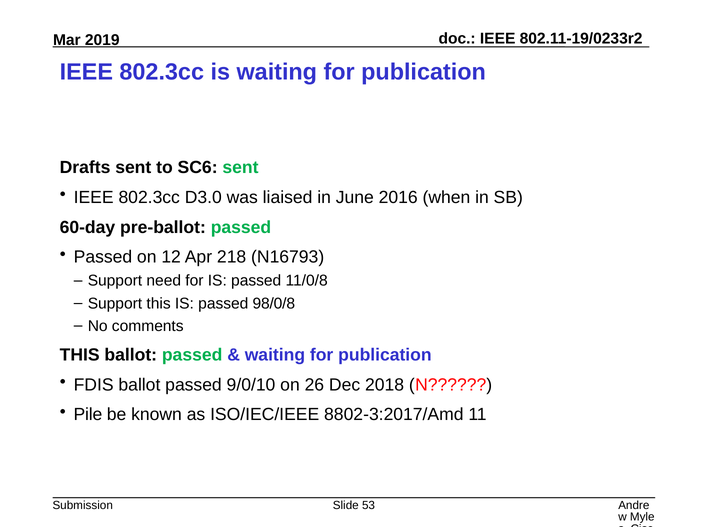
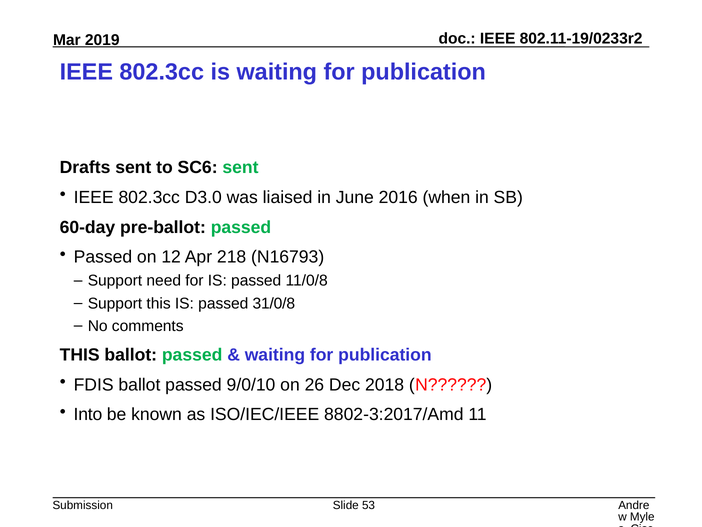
98/0/8: 98/0/8 -> 31/0/8 (274, 303)
Pile: Pile -> Into (88, 414)
